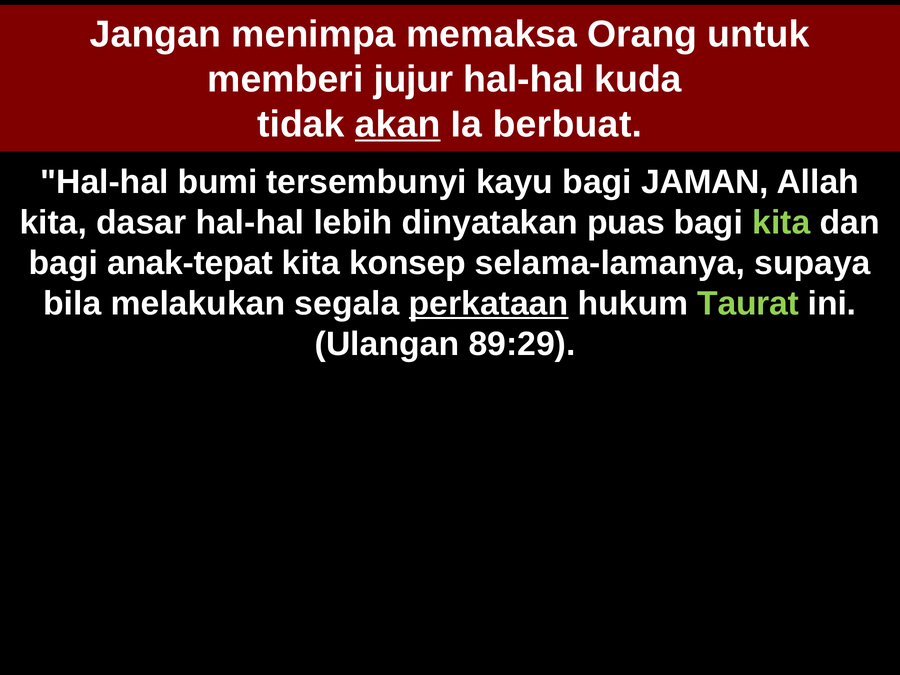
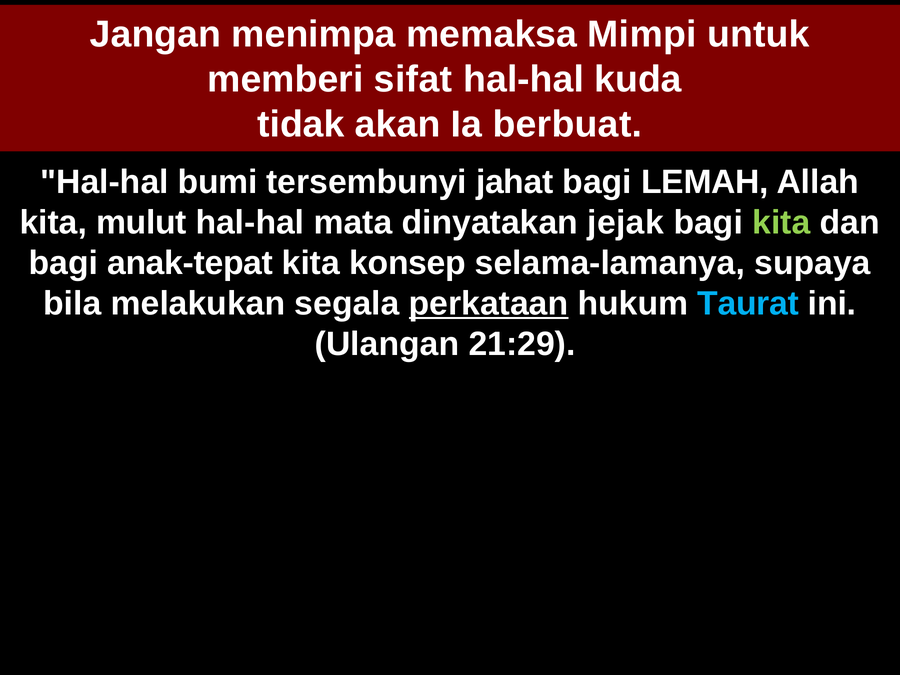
Orang: Orang -> Mimpi (642, 34)
jujur: jujur -> sifat (413, 79)
akan underline: present -> none (398, 124)
kayu: kayu -> jahat (515, 182)
JAMAN: JAMAN -> LEMAH (705, 182)
dasar: dasar -> mulut (141, 222)
lebih: lebih -> mata (353, 222)
puas: puas -> jejak (626, 222)
Taurat colour: light green -> light blue (748, 304)
89:29: 89:29 -> 21:29 (522, 344)
